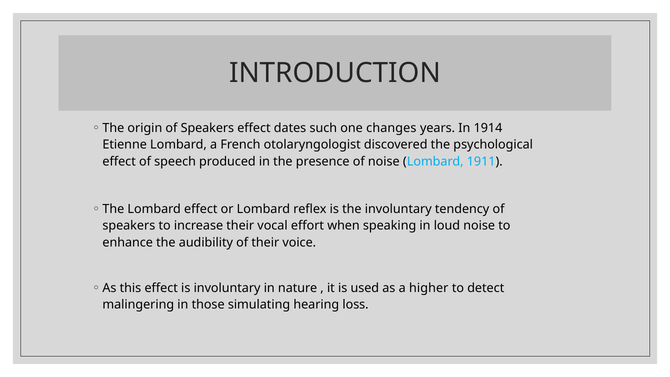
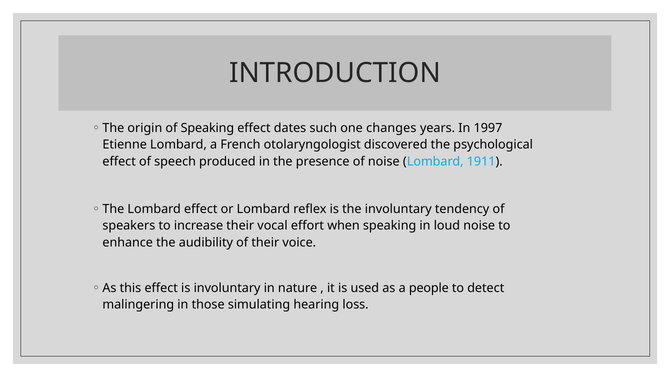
origin of Speakers: Speakers -> Speaking (207, 128)
1914: 1914 -> 1997 (488, 128)
higher: higher -> people (429, 288)
